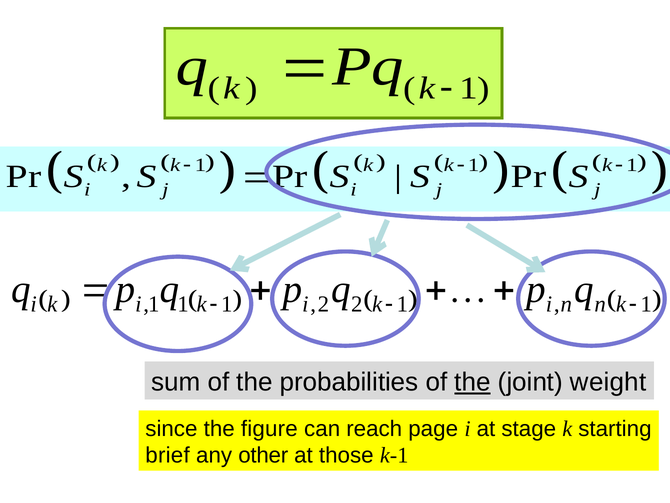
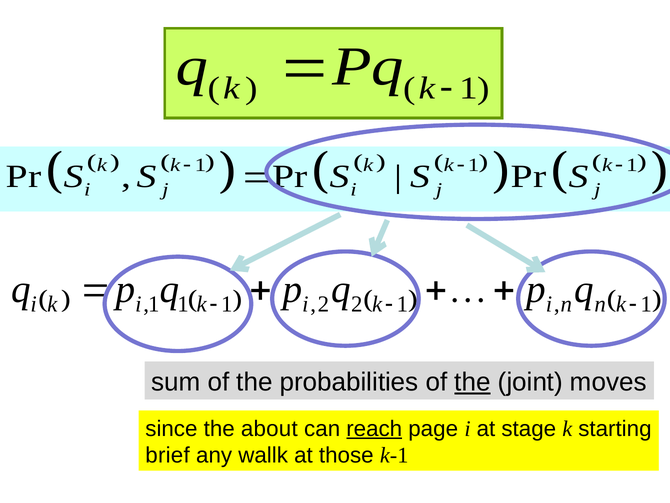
weight: weight -> moves (608, 382)
figure: figure -> about (269, 428)
reach underline: none -> present (374, 428)
other: other -> wallk (263, 455)
